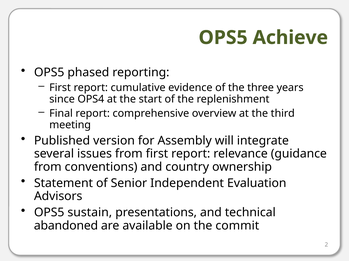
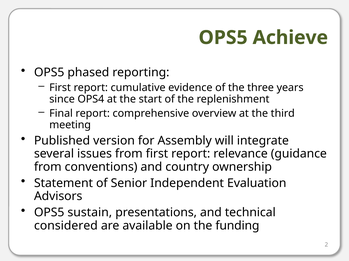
abandoned: abandoned -> considered (66, 226)
commit: commit -> funding (237, 226)
